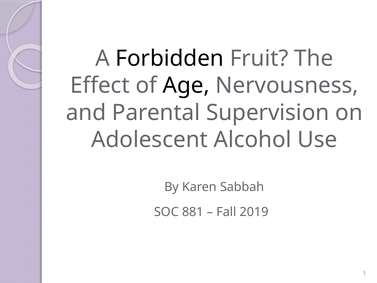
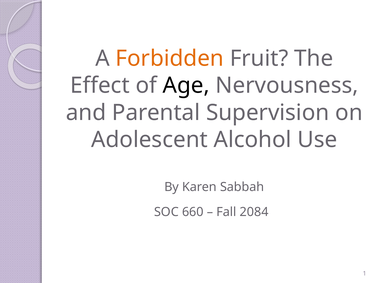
Forbidden colour: black -> orange (170, 58)
881: 881 -> 660 (193, 212)
2019: 2019 -> 2084 (254, 212)
